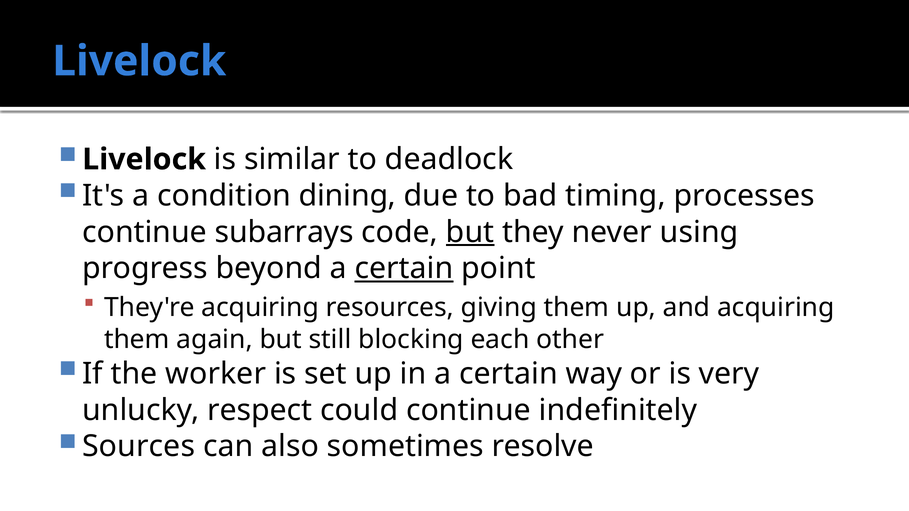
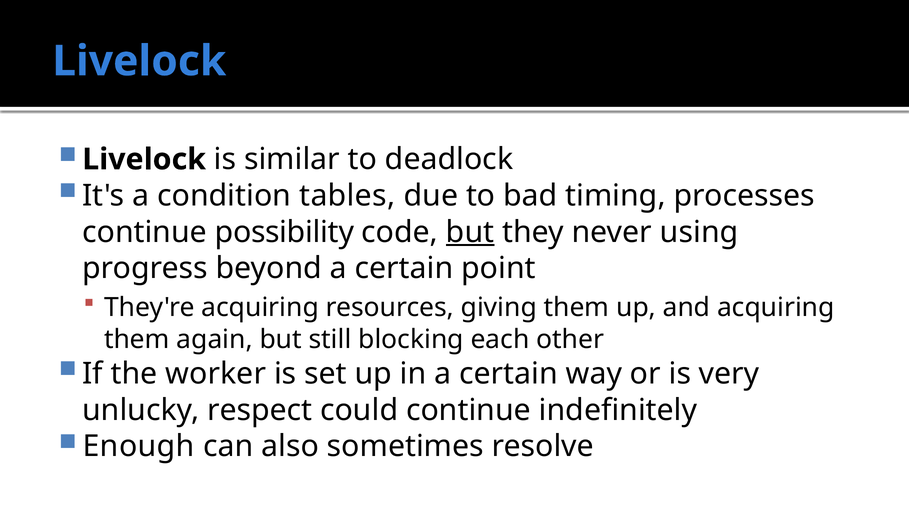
dining: dining -> tables (347, 196)
subarrays: subarrays -> possibility (284, 232)
certain underline: present -> none (404, 269)
Sources: Sources -> Enough (139, 447)
